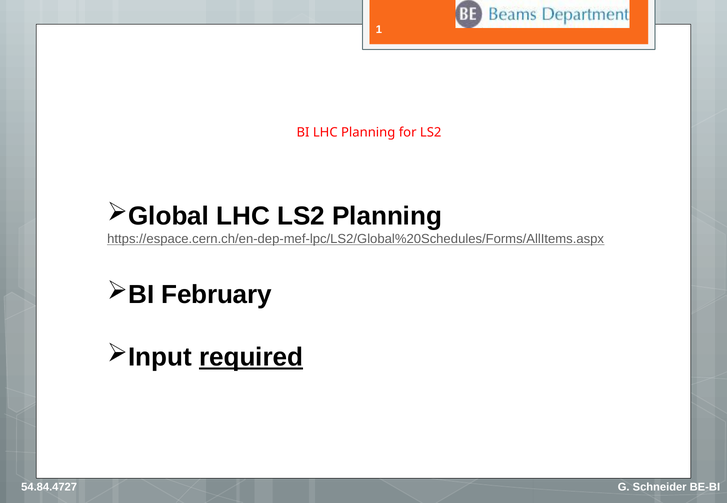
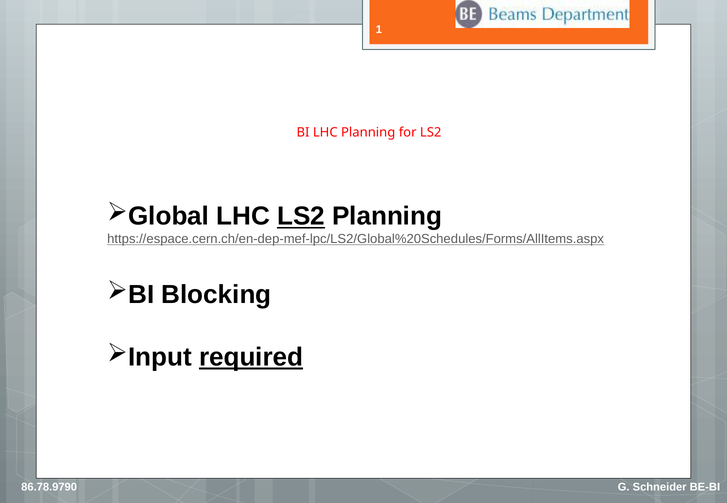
LS2 underline: none -> present (301, 217)
February: February -> Blocking (216, 295)
54.84.4727: 54.84.4727 -> 86.78.9790 (49, 487)
